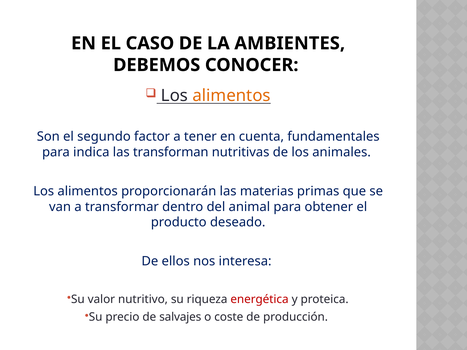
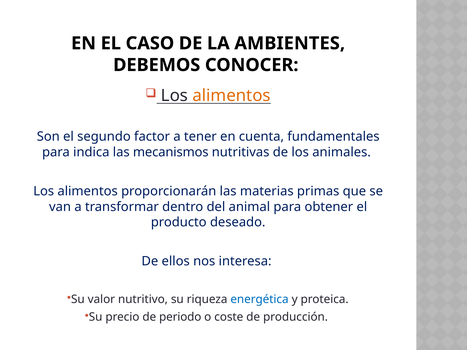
transforman: transforman -> mecanismos (171, 152)
energética colour: red -> blue (260, 299)
salvajes: salvajes -> periodo (180, 317)
